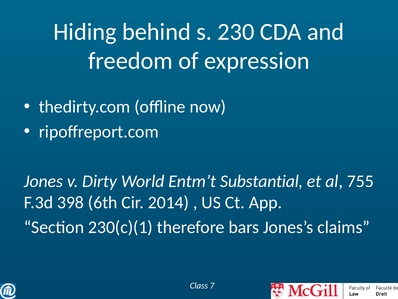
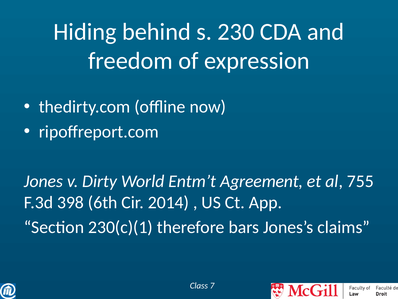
Substantial: Substantial -> Agreement (262, 181)
